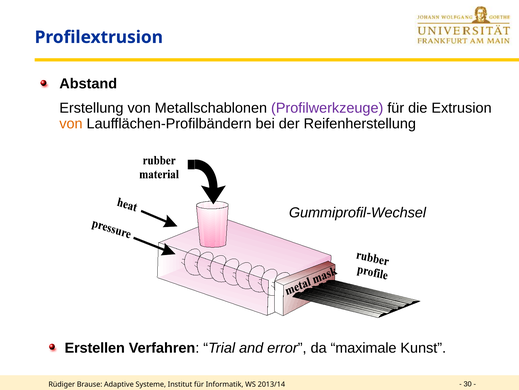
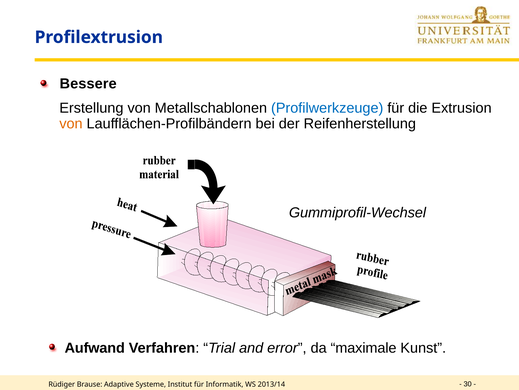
Abstand: Abstand -> Bessere (88, 84)
Profilwerkzeuge colour: purple -> blue (327, 108)
Erstellen: Erstellen -> Aufwand (95, 347)
